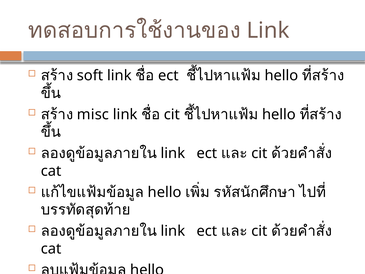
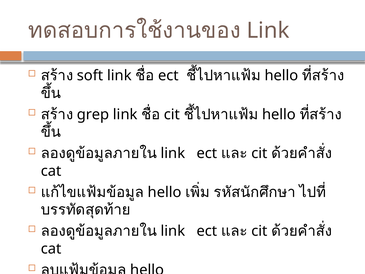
misc: misc -> grep (93, 114)
